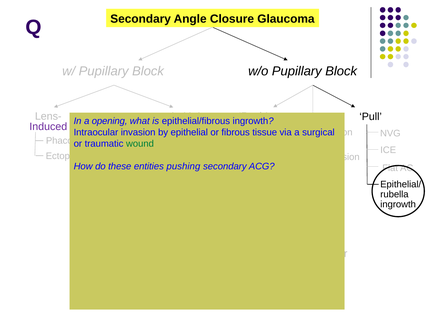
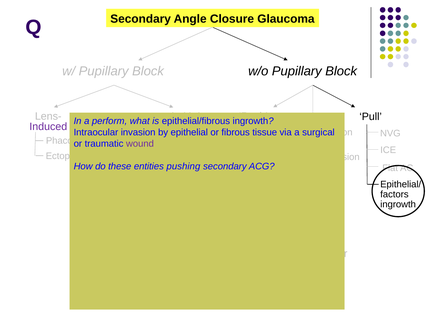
opening: opening -> perform (110, 121)
wound colour: green -> purple (140, 144)
rubella: rubella -> factors (394, 195)
